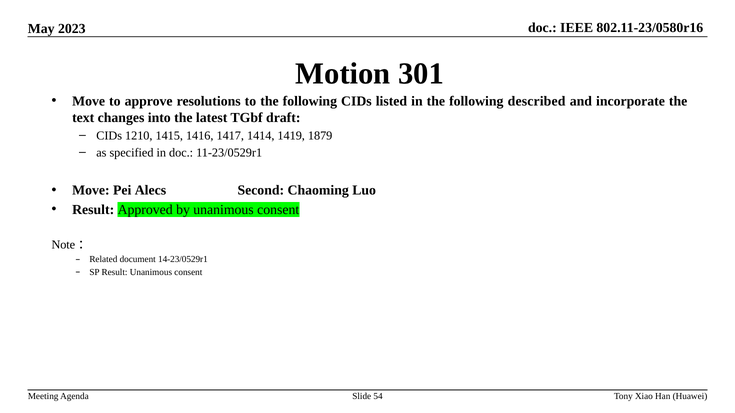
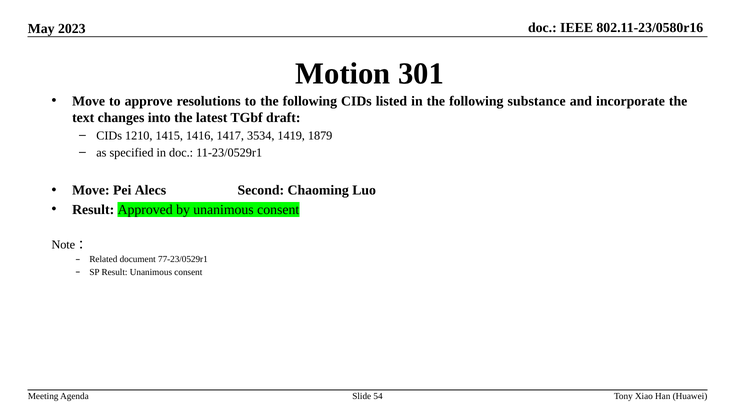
described: described -> substance (537, 101)
1414: 1414 -> 3534 (261, 136)
14-23/0529r1: 14-23/0529r1 -> 77-23/0529r1 (183, 259)
